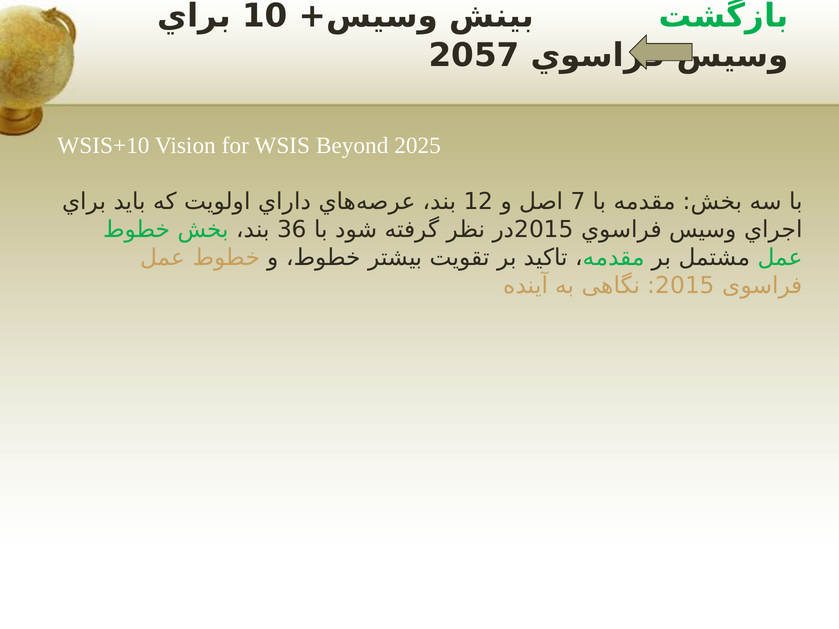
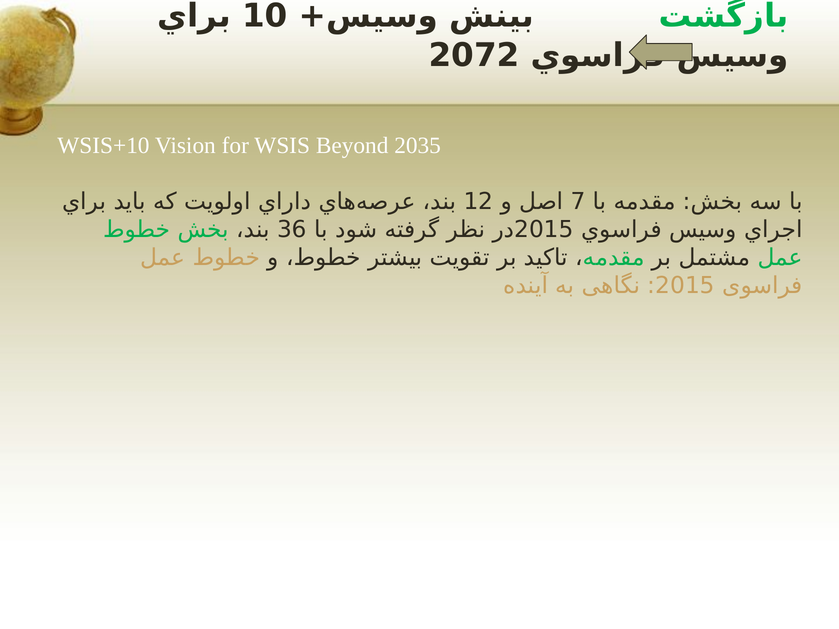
2057: 2057 -> 2072 (474, 55)
2025: 2025 -> 2035 (418, 146)
